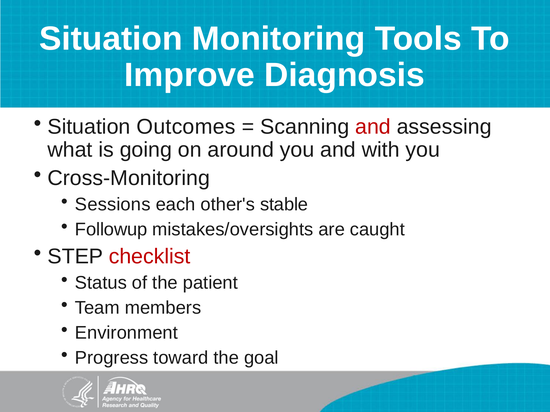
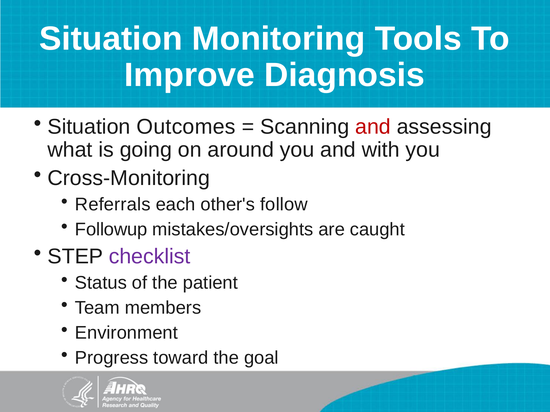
Sessions: Sessions -> Referrals (113, 205)
stable: stable -> follow (284, 205)
checklist colour: red -> purple (150, 257)
